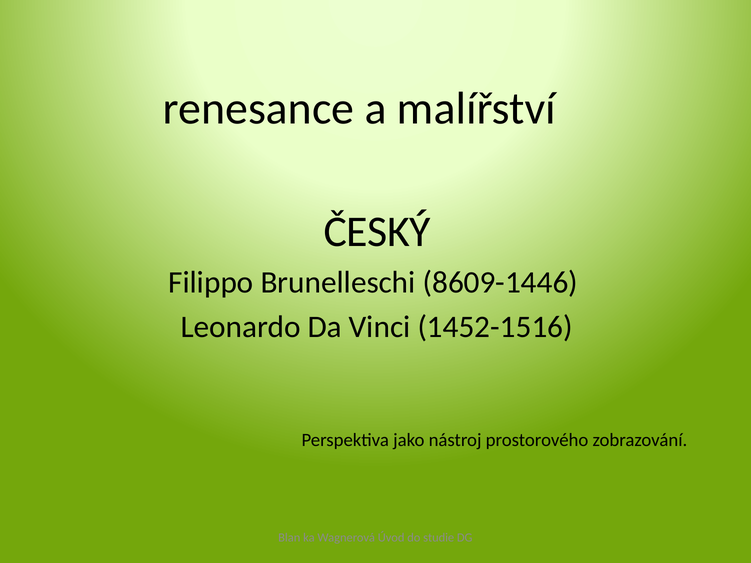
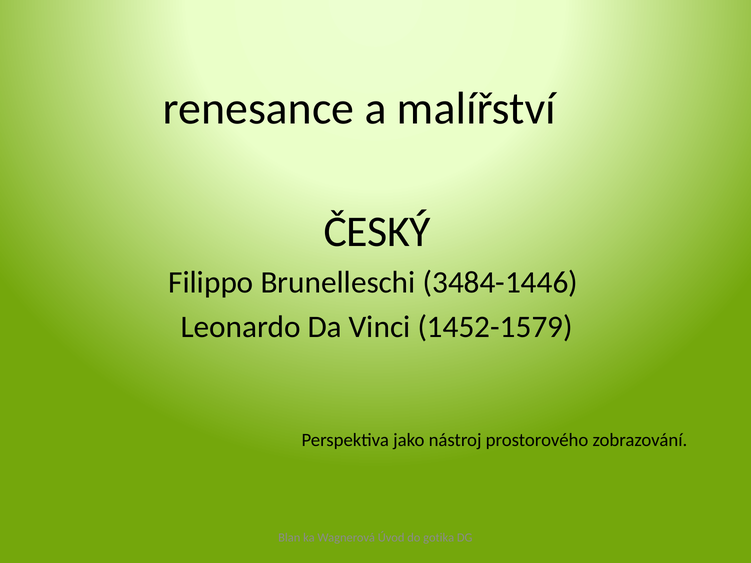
8609-1446: 8609-1446 -> 3484-1446 (500, 283)
1452-1516: 1452-1516 -> 1452-1579 (495, 327)
studie: studie -> gotika (439, 538)
